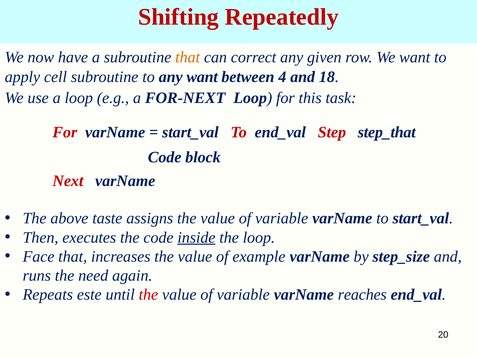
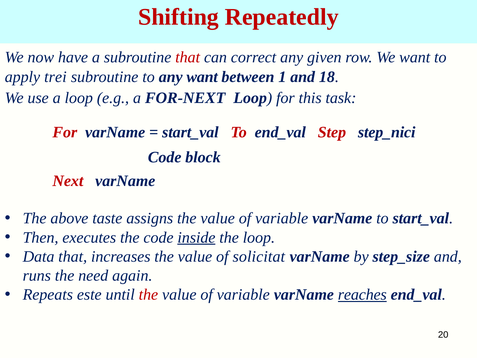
that colour: orange -> red (188, 57)
cell: cell -> trei (55, 77)
4: 4 -> 1 (282, 77)
step_that: step_that -> step_nici (387, 132)
Face: Face -> Data (39, 256)
example: example -> solicitat (259, 256)
reaches underline: none -> present (362, 295)
